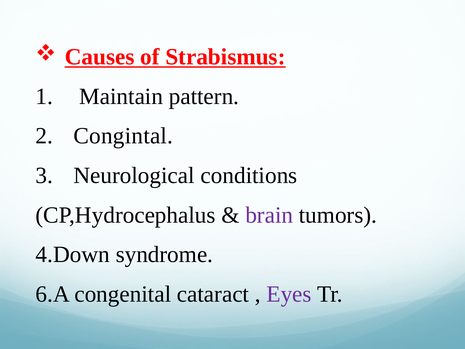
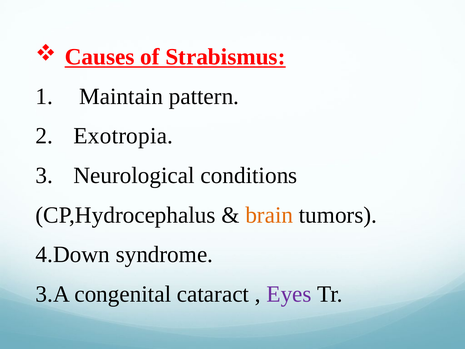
Congintal: Congintal -> Exotropia (123, 136)
brain colour: purple -> orange (269, 215)
6.A: 6.A -> 3.A (53, 294)
